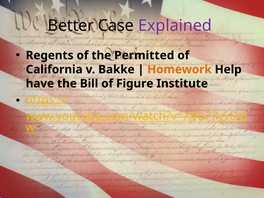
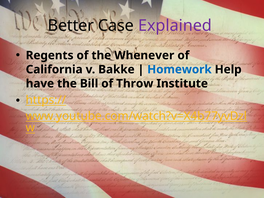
Permitted: Permitted -> Whenever (144, 55)
Homework colour: orange -> blue (179, 69)
Figure: Figure -> Throw (135, 84)
